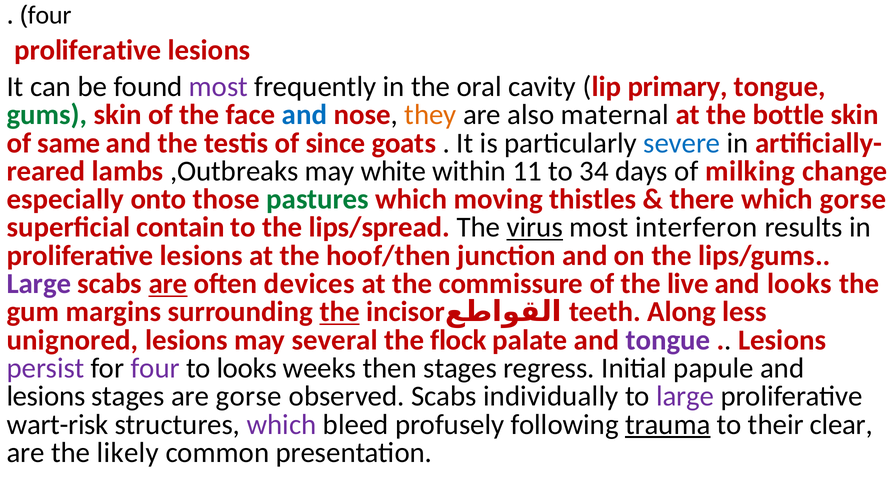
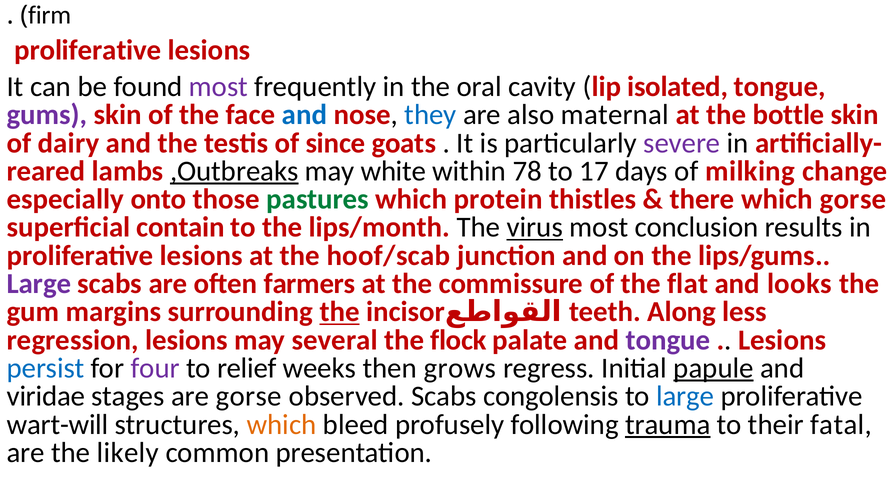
four: four -> firm (50, 15)
primary: primary -> isolated (678, 87)
gums colour: green -> purple (47, 115)
they colour: orange -> blue (430, 115)
same: same -> dairy (69, 143)
severe colour: blue -> purple (682, 143)
,Outbreaks underline: none -> present (234, 171)
11: 11 -> 78 (527, 171)
34: 34 -> 17 (594, 171)
moving: moving -> protein (498, 199)
lips/spread: lips/spread -> lips/month (379, 227)
interferon: interferon -> conclusion (697, 227)
hoof/then: hoof/then -> hoof/scab (388, 255)
are underline: present -> none (168, 283)
devices: devices -> farmers (310, 283)
live: live -> flat (688, 283)
unignored: unignored -> regression (73, 340)
persist colour: purple -> blue (46, 368)
to looks: looks -> relief (247, 368)
then stages: stages -> grows (460, 368)
papule underline: none -> present (714, 368)
lesions: lesions -> viridae (46, 396)
individually: individually -> congolensis (551, 396)
large colour: purple -> blue (685, 396)
wart-risk: wart-risk -> wart-will (58, 424)
which colour: purple -> orange (282, 424)
clear: clear -> fatal (841, 424)
